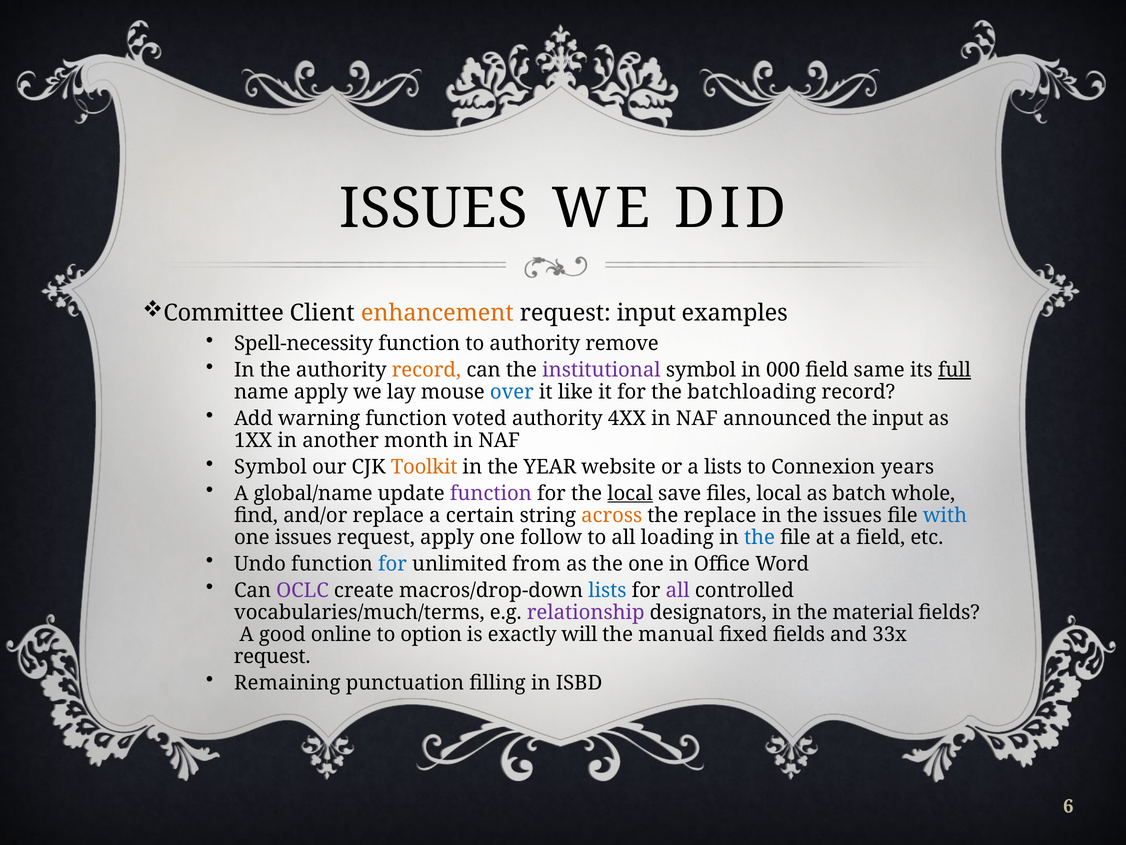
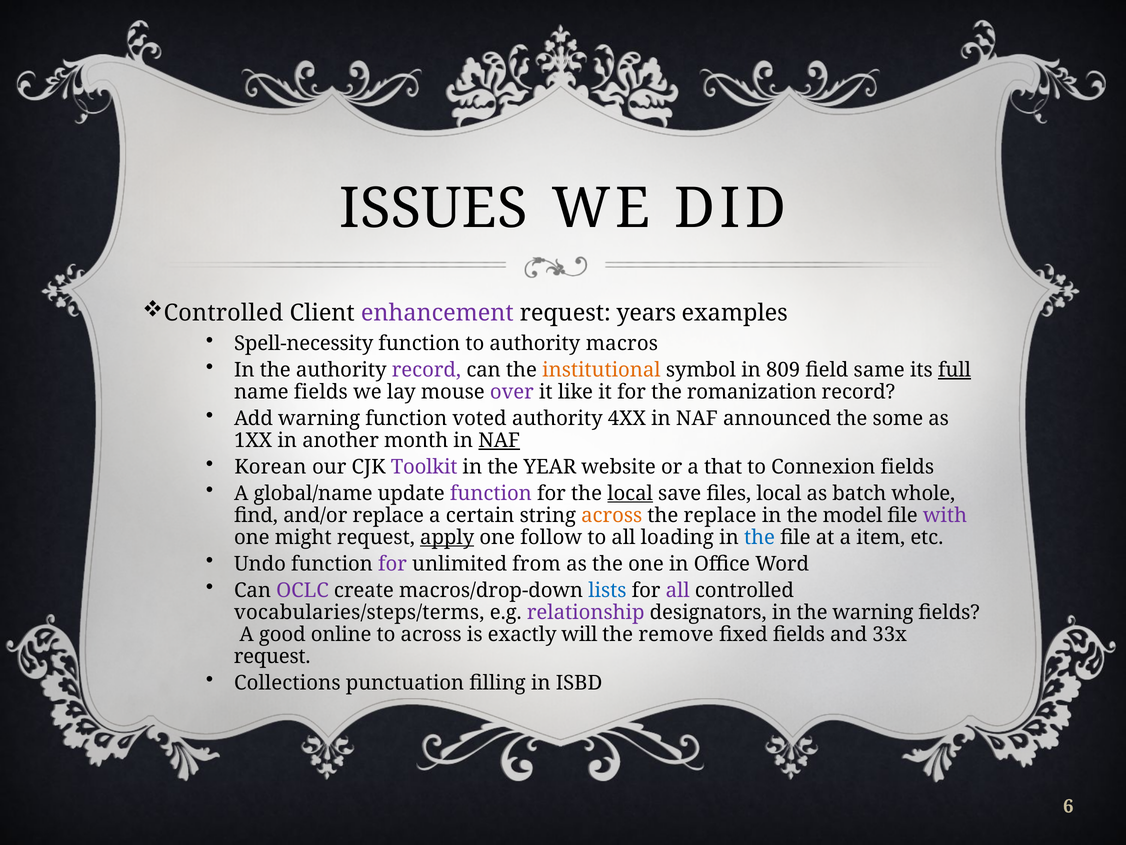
Committee: Committee -> Controlled (223, 313)
enhancement colour: orange -> purple (437, 313)
request input: input -> years (646, 313)
remove: remove -> macros (622, 343)
record colour: orange -> purple (426, 370)
institutional colour: purple -> orange (601, 370)
000: 000 -> 809 (783, 370)
name apply: apply -> fields (321, 392)
over colour: blue -> purple (512, 392)
batchloading: batchloading -> romanization (752, 392)
the input: input -> some (898, 418)
NAF underline: none -> present (499, 440)
Symbol: Symbol -> Korean (270, 467)
Toolkit colour: orange -> purple (424, 467)
a lists: lists -> that (723, 467)
Connexion years: years -> fields (907, 467)
the issues: issues -> model (853, 515)
with colour: blue -> purple (945, 515)
one issues: issues -> might (303, 537)
apply underline: none -> present (447, 537)
a field: field -> item (881, 537)
for colour: blue -> purple (393, 564)
vocabularies/much/terms: vocabularies/much/terms -> vocabularies/steps/terms (359, 612)
the material: material -> warning (873, 612)
to option: option -> across (431, 634)
manual: manual -> remove (676, 634)
Remaining: Remaining -> Collections (287, 682)
